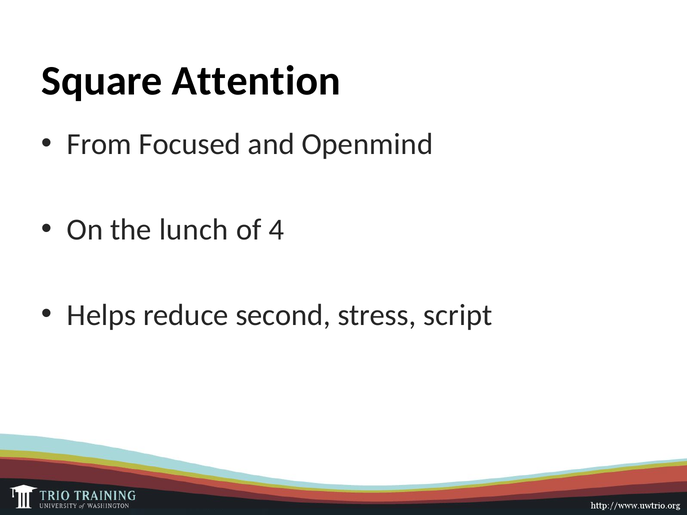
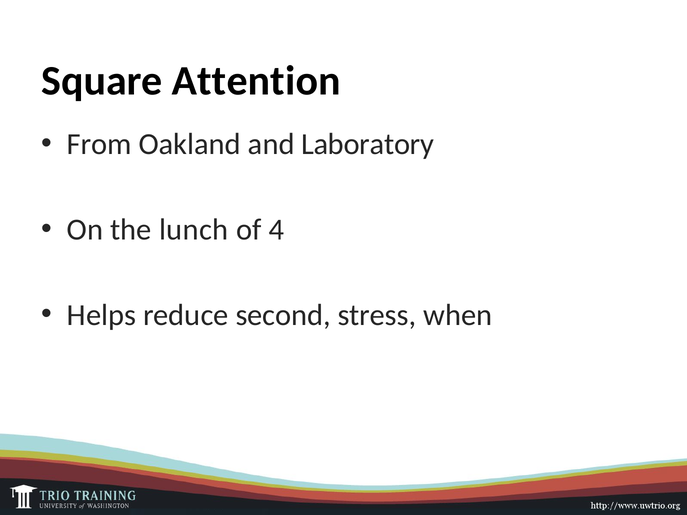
Focused: Focused -> Oakland (190, 144)
Openmind: Openmind -> Laboratory (368, 144)
script: script -> when (458, 315)
